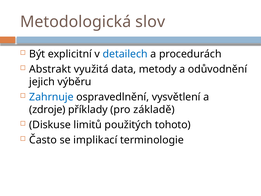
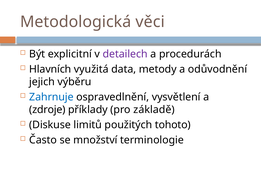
slov: slov -> věci (150, 22)
detailech colour: blue -> purple (125, 54)
Abstrakt: Abstrakt -> Hlavních (50, 69)
implikací: implikací -> množství (95, 140)
